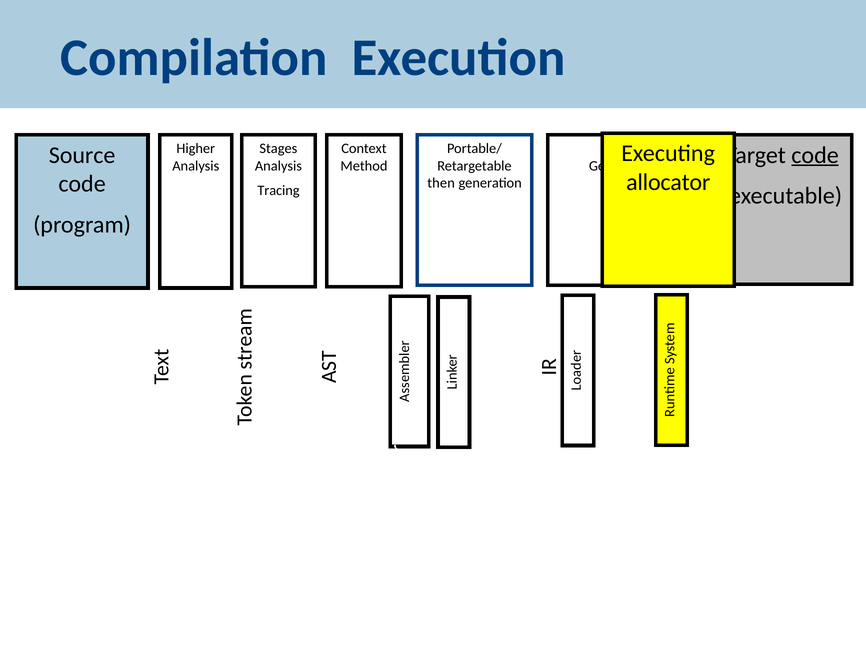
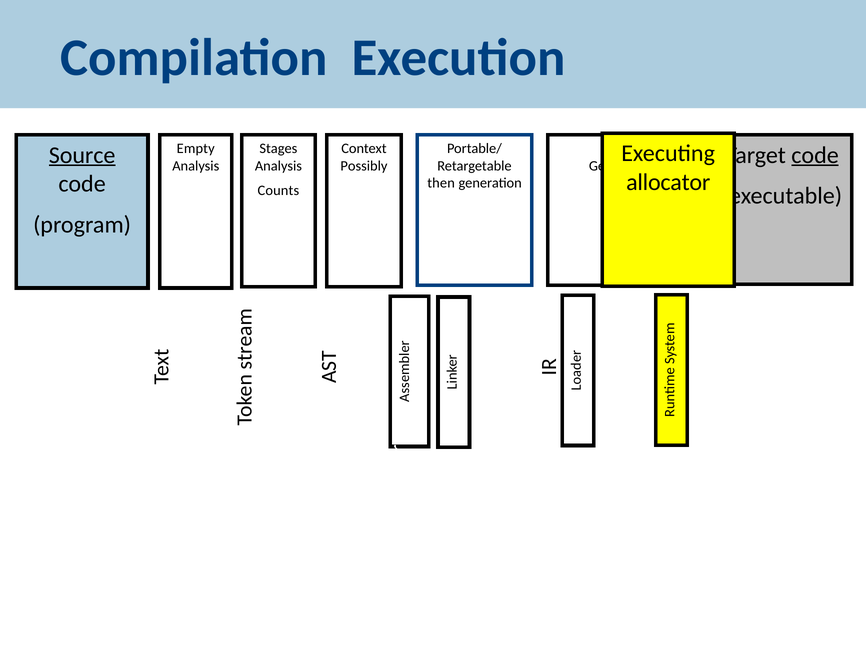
Higher: Higher -> Empty (196, 149)
Source underline: none -> present (82, 155)
Method: Method -> Possibly (364, 166)
Tracing: Tracing -> Counts (278, 191)
